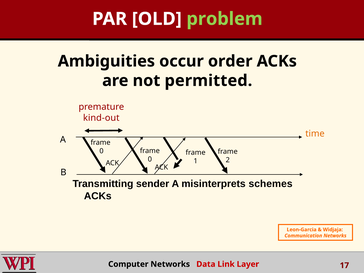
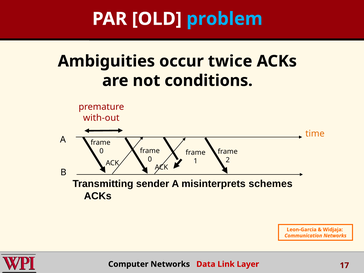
problem colour: light green -> light blue (225, 19)
order: order -> twice (230, 61)
permitted: permitted -> conditions (209, 81)
kind-out: kind-out -> with-out (101, 118)
